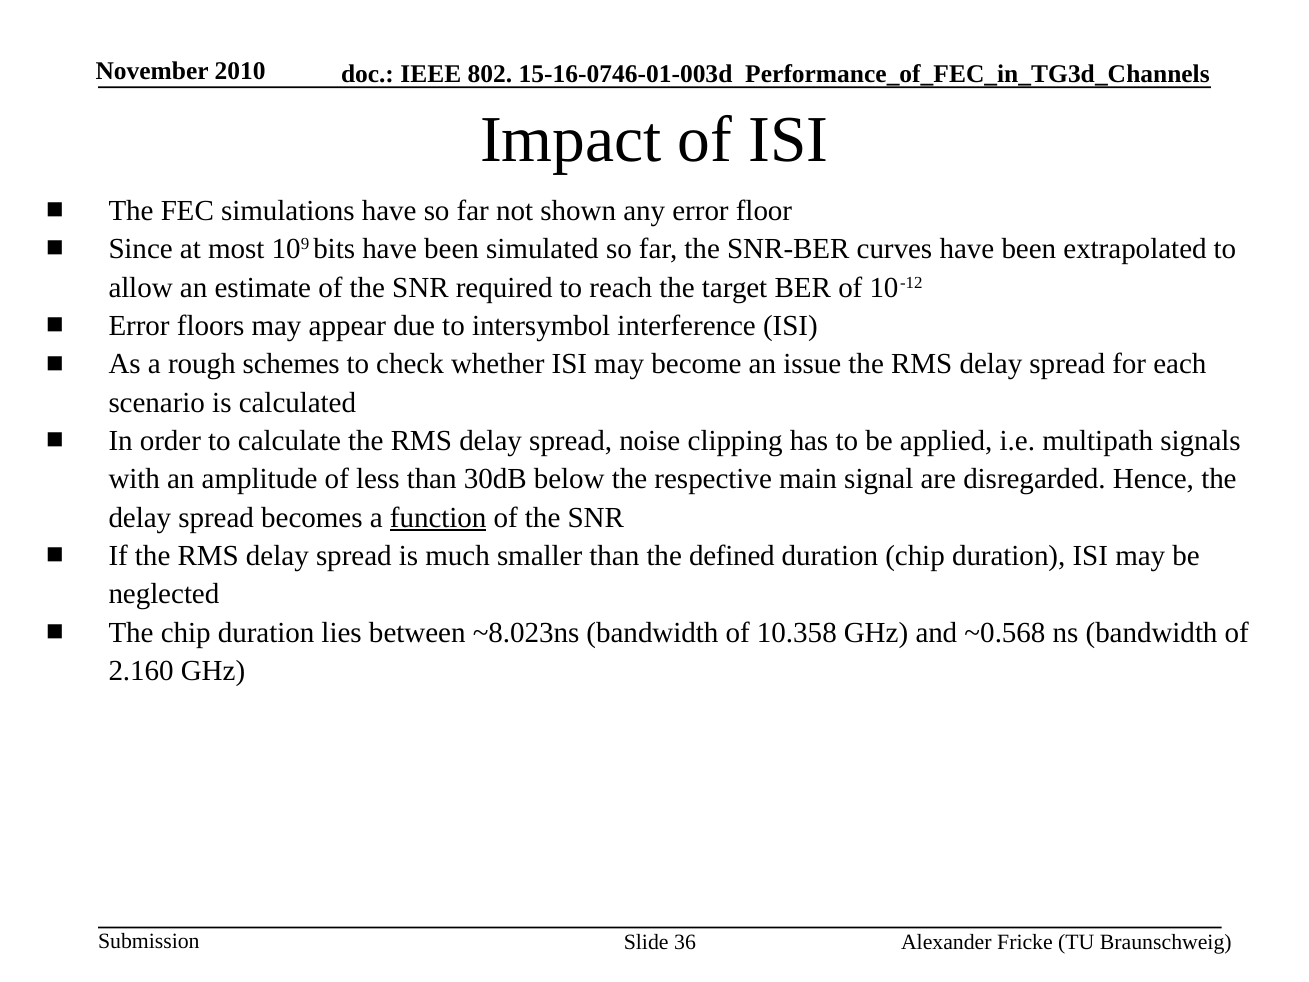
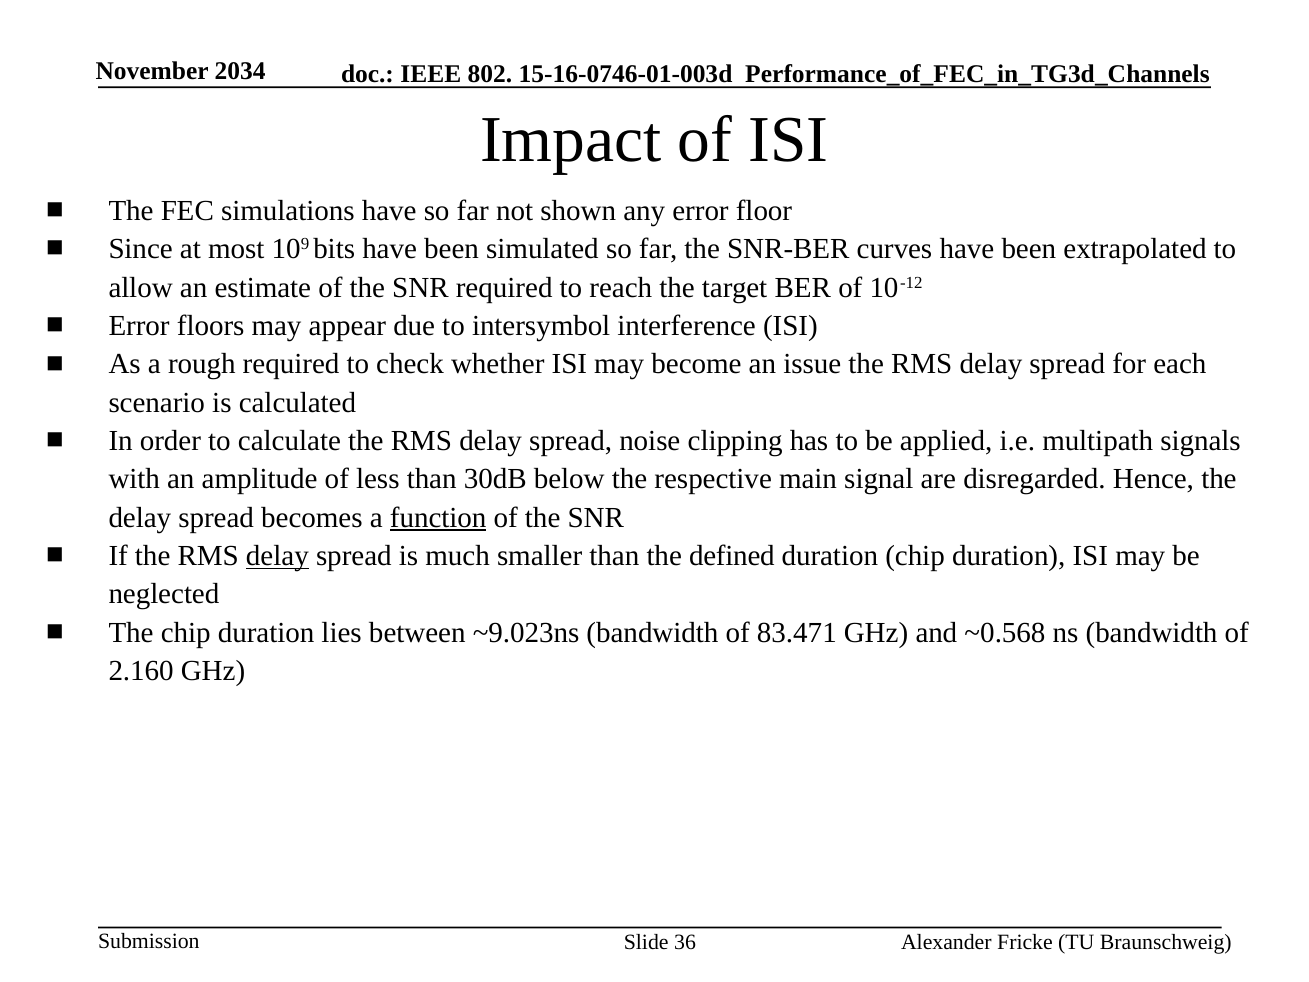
2010: 2010 -> 2034 (240, 71)
rough schemes: schemes -> required (291, 364)
delay underline: none -> present (277, 556)
~8.023ns: ~8.023ns -> ~9.023ns (526, 632)
10.358: 10.358 -> 83.471 (797, 632)
